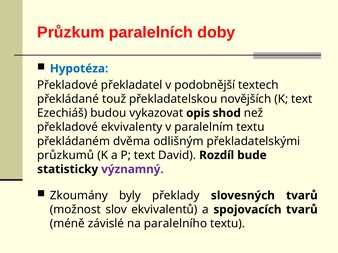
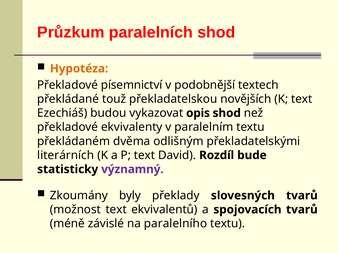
paralelních doby: doby -> shod (216, 33)
Hypotéza colour: blue -> orange (79, 69)
překladatel: překladatel -> písemnictví (132, 85)
průzkumů: průzkumů -> literárních (66, 156)
možnost slov: slov -> text (116, 210)
